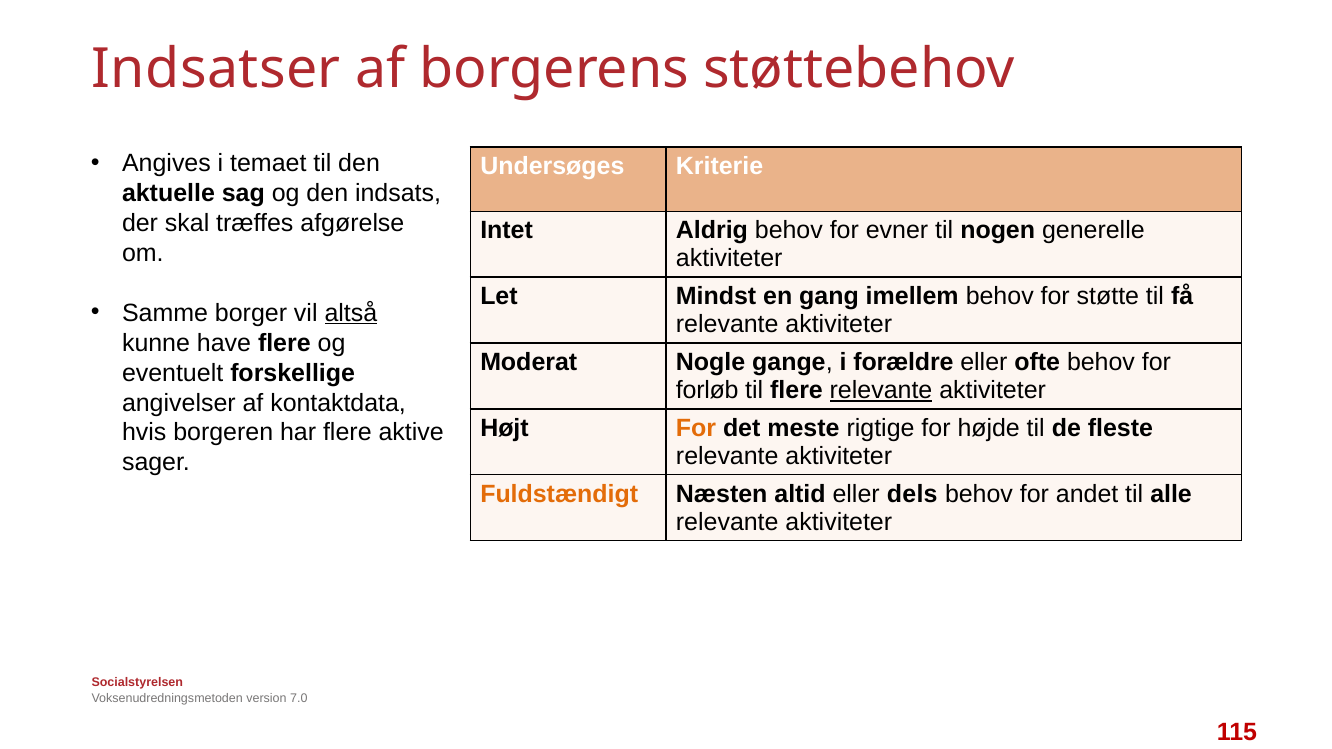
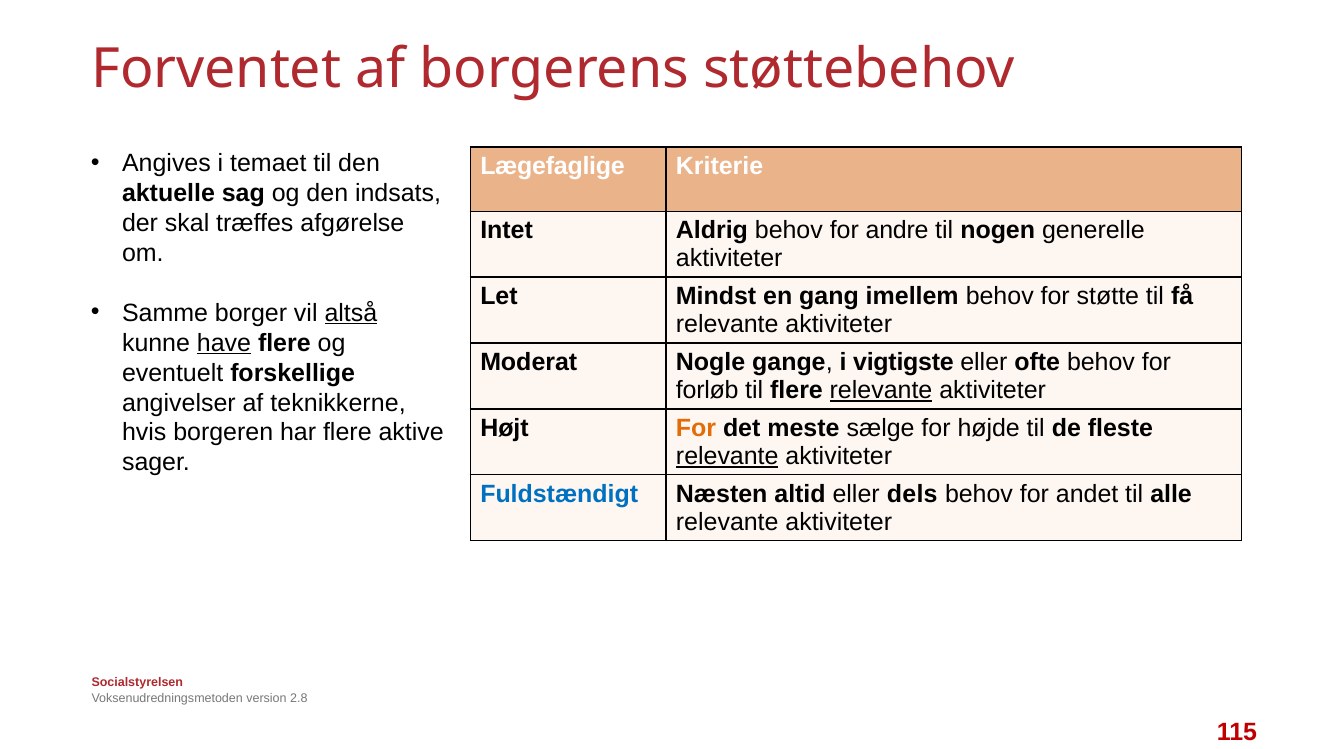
Indsatser: Indsatser -> Forventet (216, 69)
Undersøges: Undersøges -> Lægefaglige (552, 167)
evner: evner -> andre (897, 231)
have underline: none -> present (224, 343)
forældre: forældre -> vigtigste (903, 363)
kontaktdata: kontaktdata -> teknikkerne (338, 403)
rigtige: rigtige -> sælge (881, 428)
relevante underline: none -> present (727, 456)
Fuldstændigt colour: orange -> blue (559, 494)
7.0: 7.0 -> 2.8 (299, 698)
